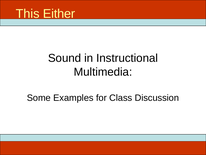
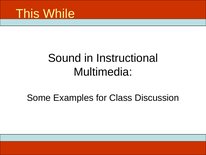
Either: Either -> While (59, 14)
